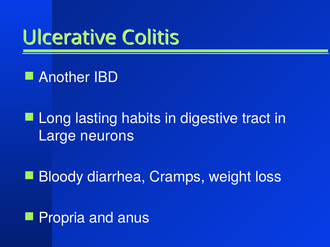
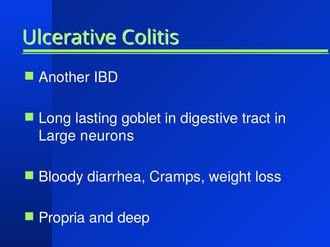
habits: habits -> goblet (141, 119)
anus: anus -> deep (134, 218)
